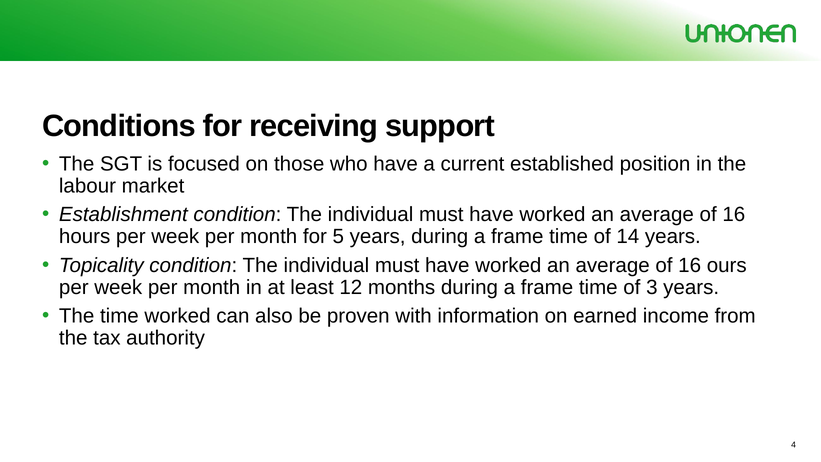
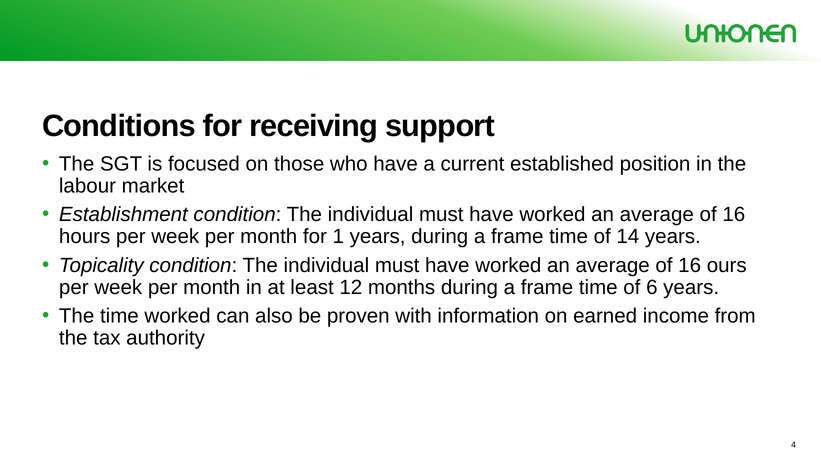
5: 5 -> 1 (338, 237)
3: 3 -> 6 (652, 287)
